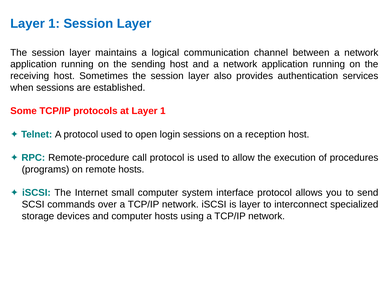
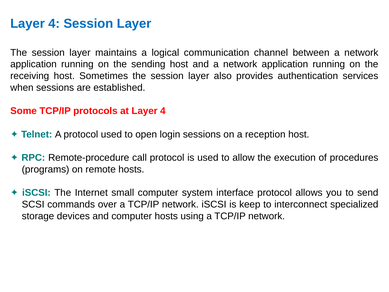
1: 1 -> 4 (54, 24)
at Layer 1: 1 -> 4 (163, 111)
is layer: layer -> keep (250, 204)
